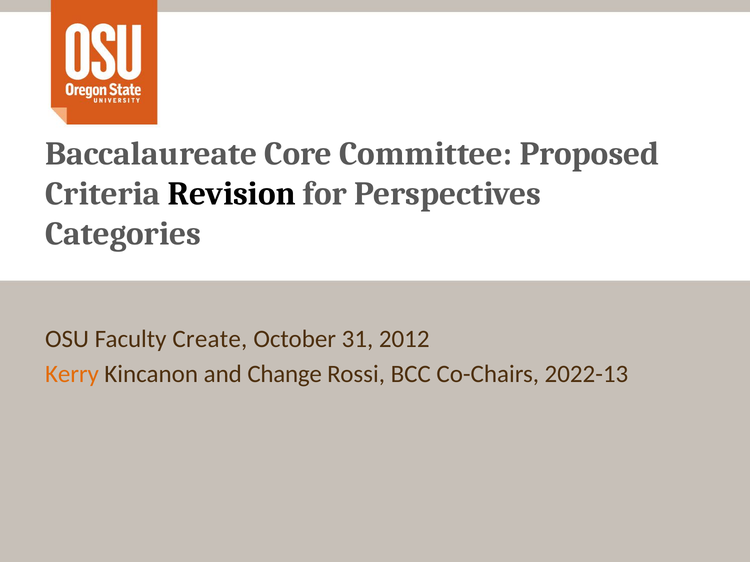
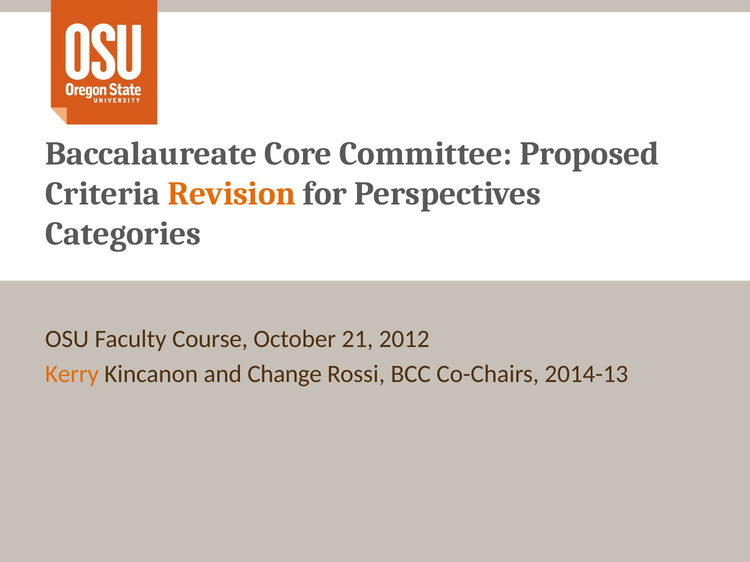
Revision colour: black -> orange (232, 194)
Create: Create -> Course (210, 339)
31: 31 -> 21 (358, 339)
2022-13: 2022-13 -> 2014-13 (586, 374)
